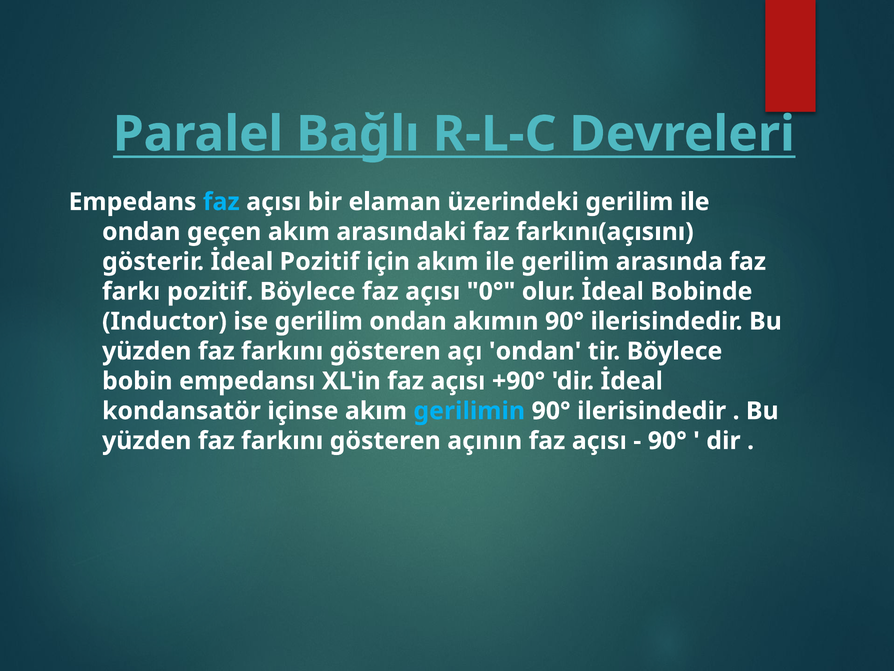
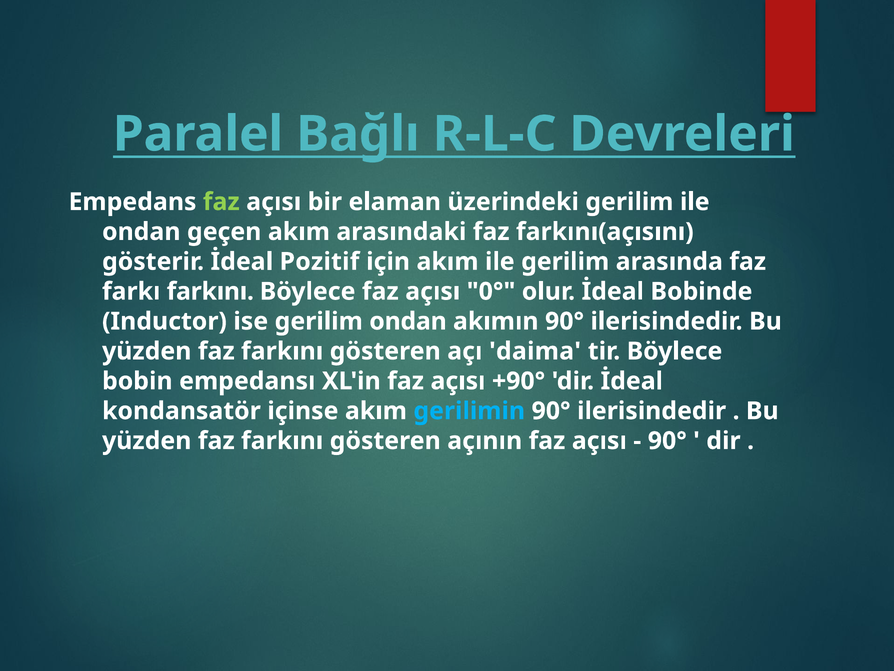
faz colour: light blue -> light green (221, 202)
farkı pozitif: pozitif -> farkını (210, 291)
açı ondan: ondan -> daima (535, 351)
